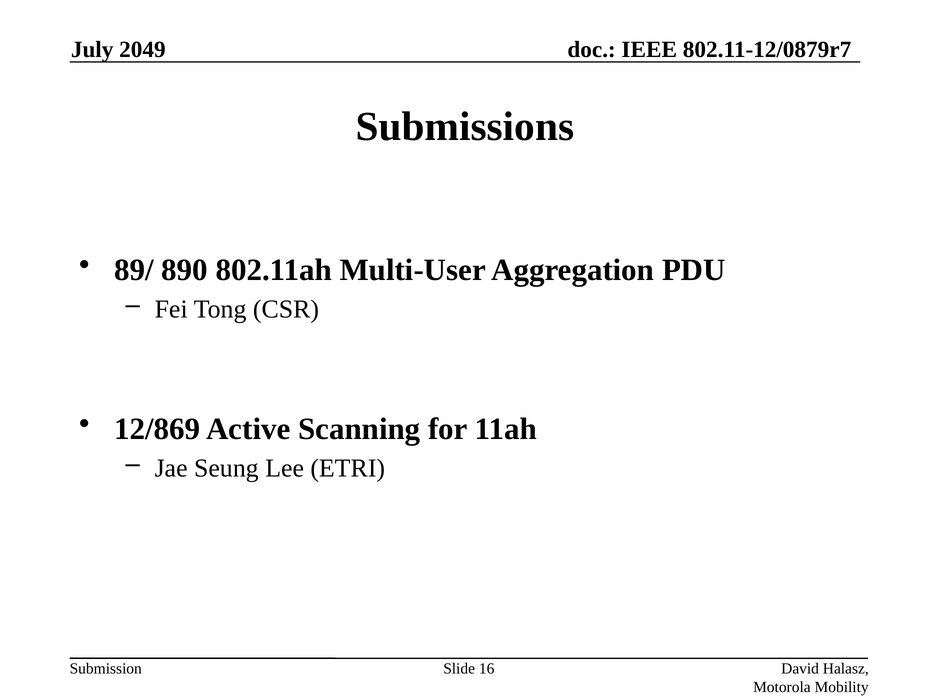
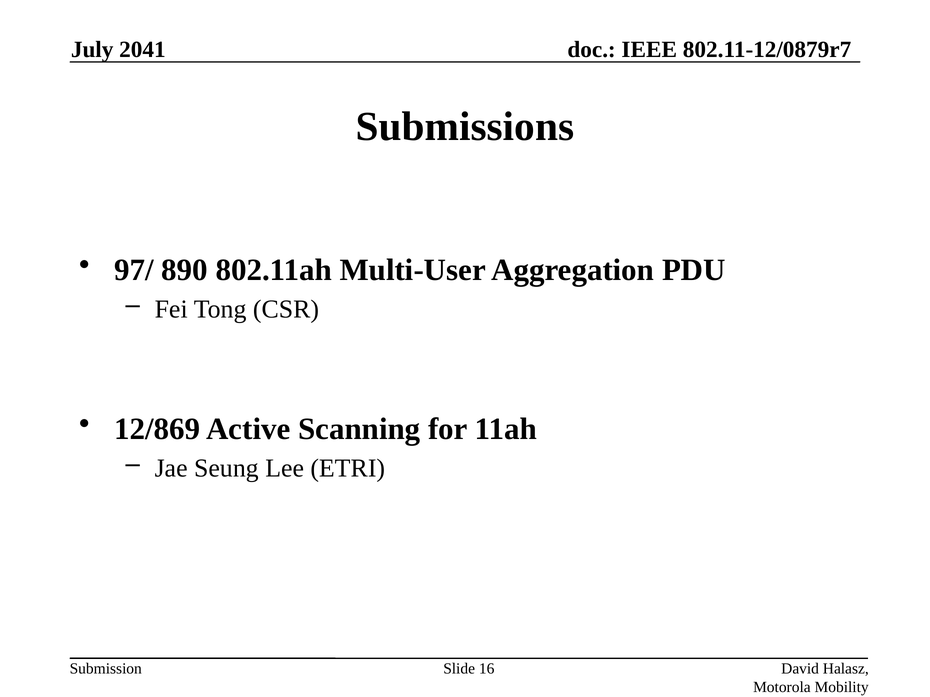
2049: 2049 -> 2041 (142, 50)
89/: 89/ -> 97/ (134, 270)
